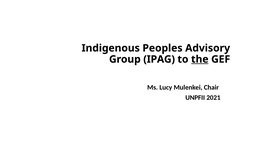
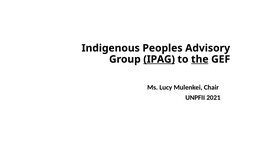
IPAG underline: none -> present (159, 59)
